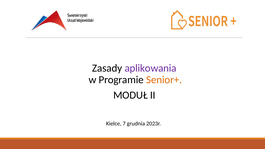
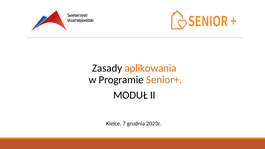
aplikowania colour: purple -> orange (151, 68)
